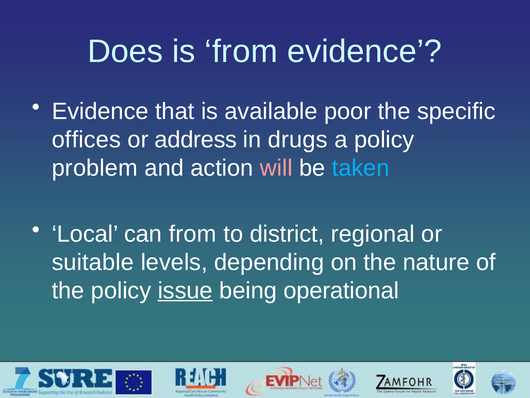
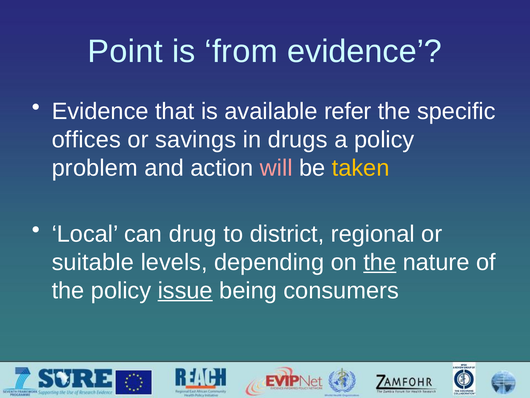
Does: Does -> Point (125, 51)
poor: poor -> refer (348, 111)
address: address -> savings (196, 139)
taken colour: light blue -> yellow (361, 168)
can from: from -> drug (193, 234)
the underline: none -> present (380, 262)
operational: operational -> consumers (341, 290)
